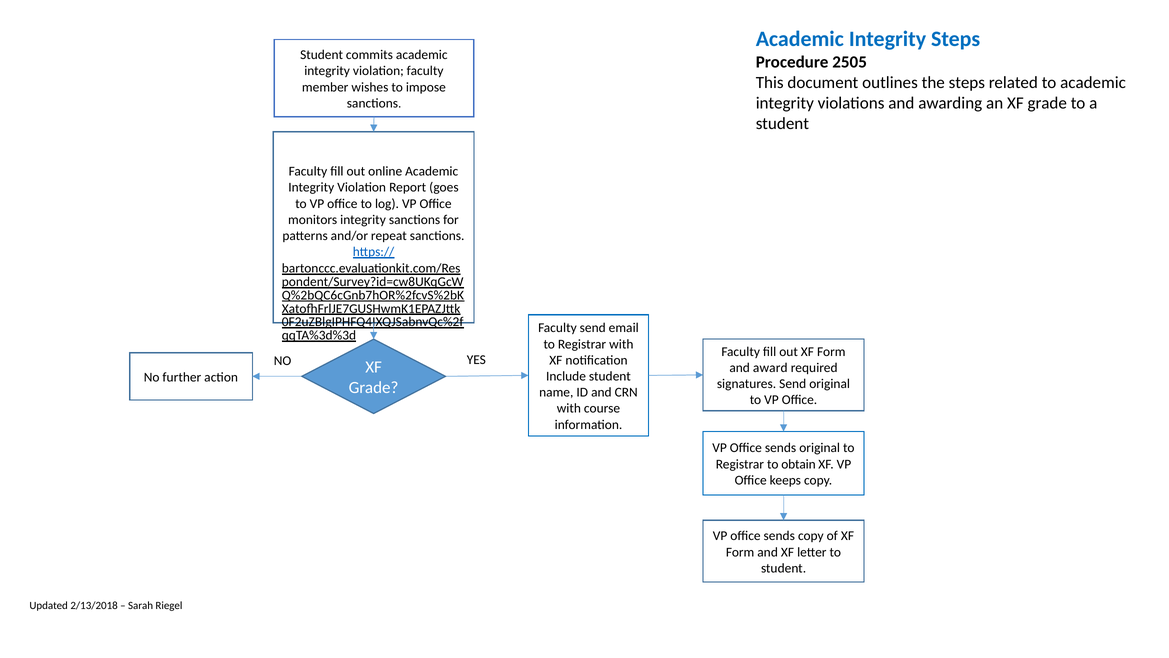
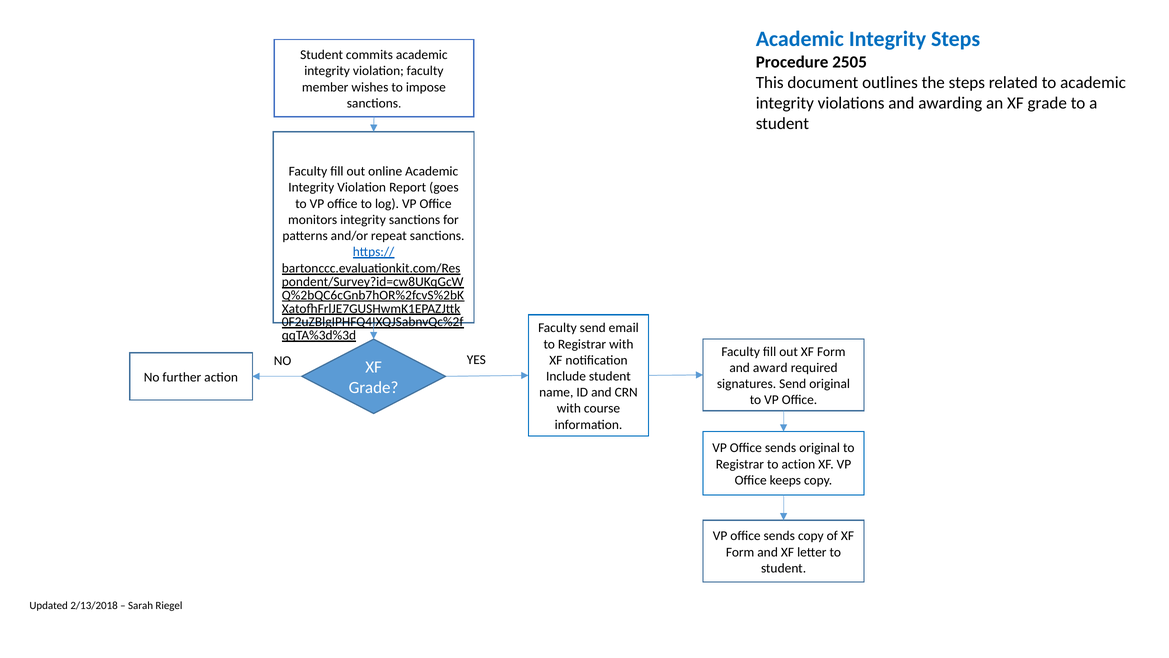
to obtain: obtain -> action (798, 464)
